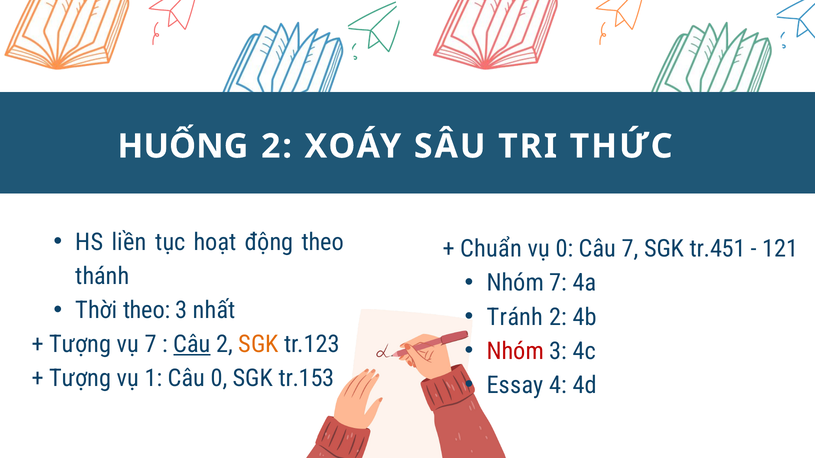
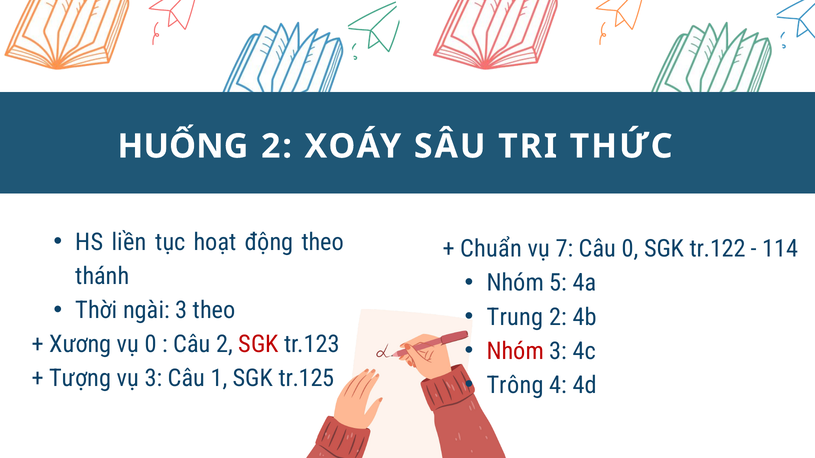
vụ 0: 0 -> 7 (565, 249)
Câu 7: 7 -> 0 (630, 249)
tr.451: tr.451 -> tr.122 (718, 249)
121: 121 -> 114 (780, 249)
Nhóm 7: 7 -> 5 (558, 283)
Thời theo: theo -> ngài (146, 311)
3 nhất: nhất -> theo (214, 311)
Tránh: Tránh -> Trung (515, 317)
Tượng: Tượng -> Xương (80, 345)
vụ 7: 7 -> 0 (151, 345)
Câu underline: present -> none (192, 345)
SGK colour: orange -> red (259, 345)
vụ 1: 1 -> 3 (153, 379)
Câu 0: 0 -> 1 (219, 379)
tr.153: tr.153 -> tr.125 (307, 379)
Essay: Essay -> Trông (515, 385)
